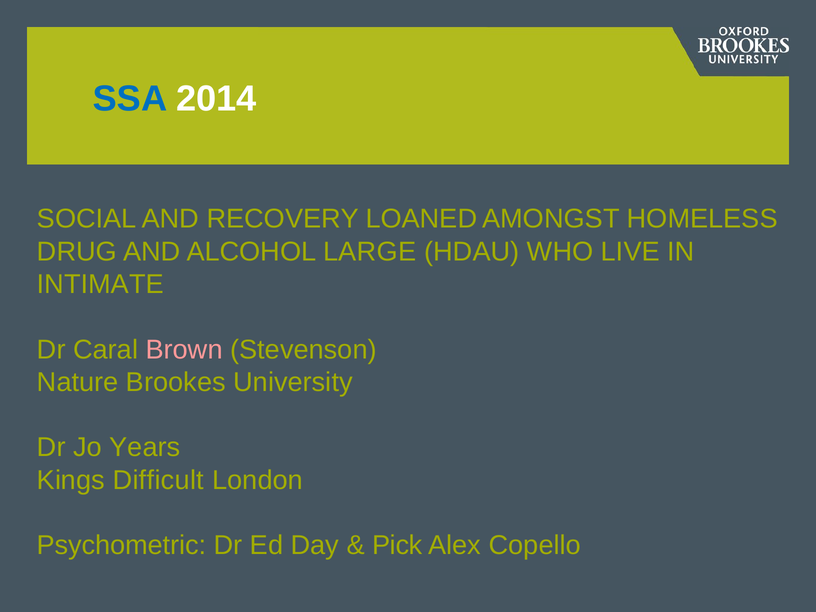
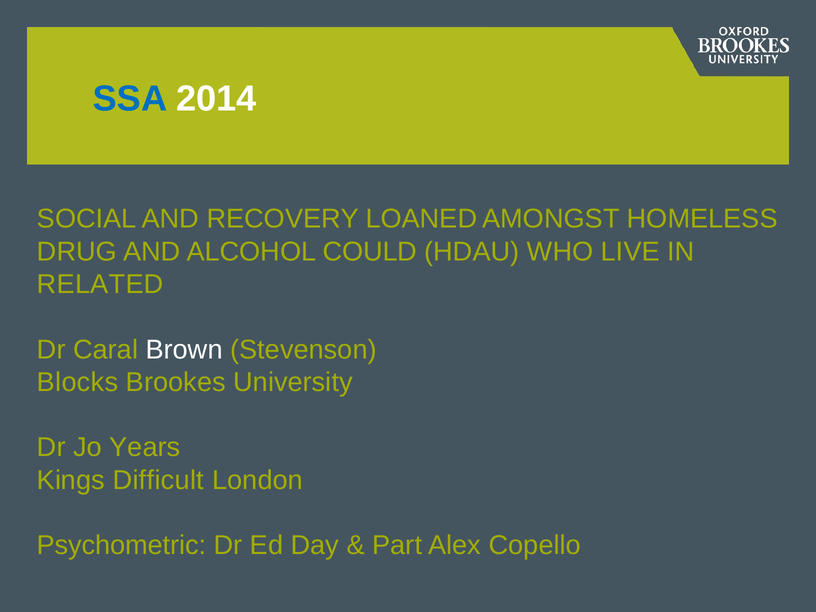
LARGE: LARGE -> COULD (370, 252)
INTIMATE: INTIMATE -> RELATED (100, 284)
Brown colour: pink -> white (184, 350)
Nature: Nature -> Blocks (78, 382)
Pick: Pick -> Part (397, 545)
